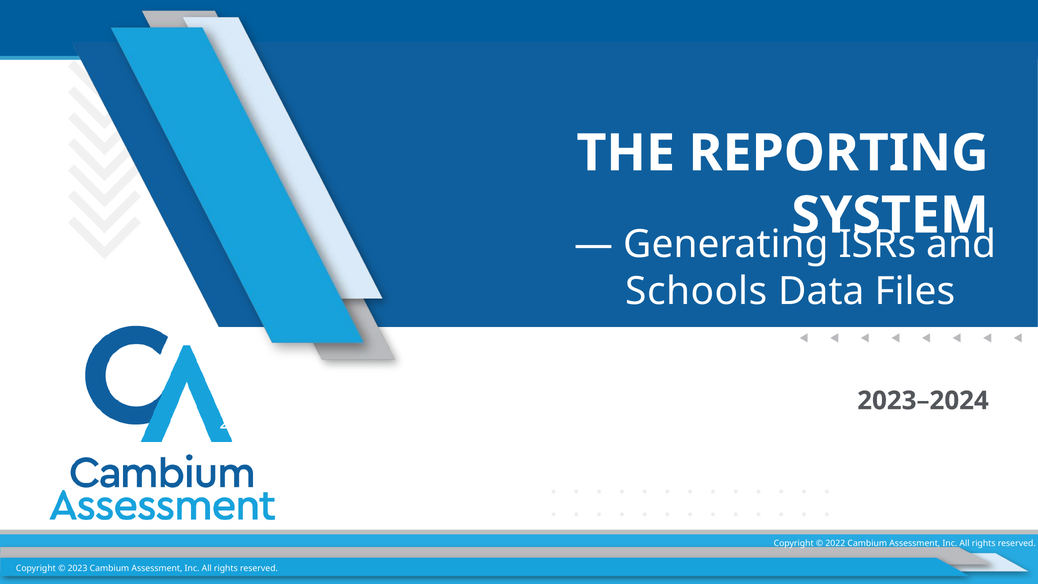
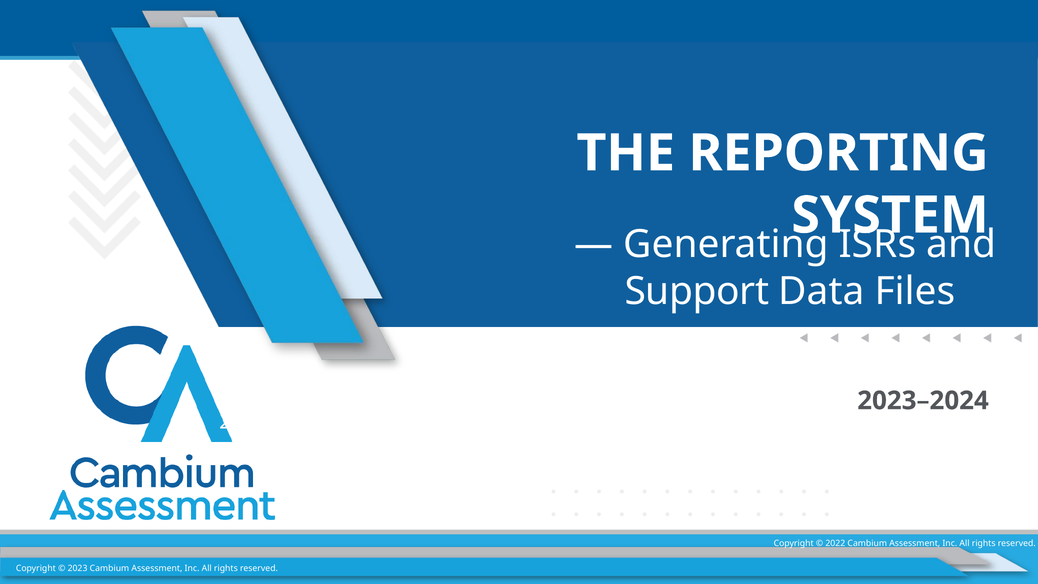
Schools: Schools -> Support (697, 291)
